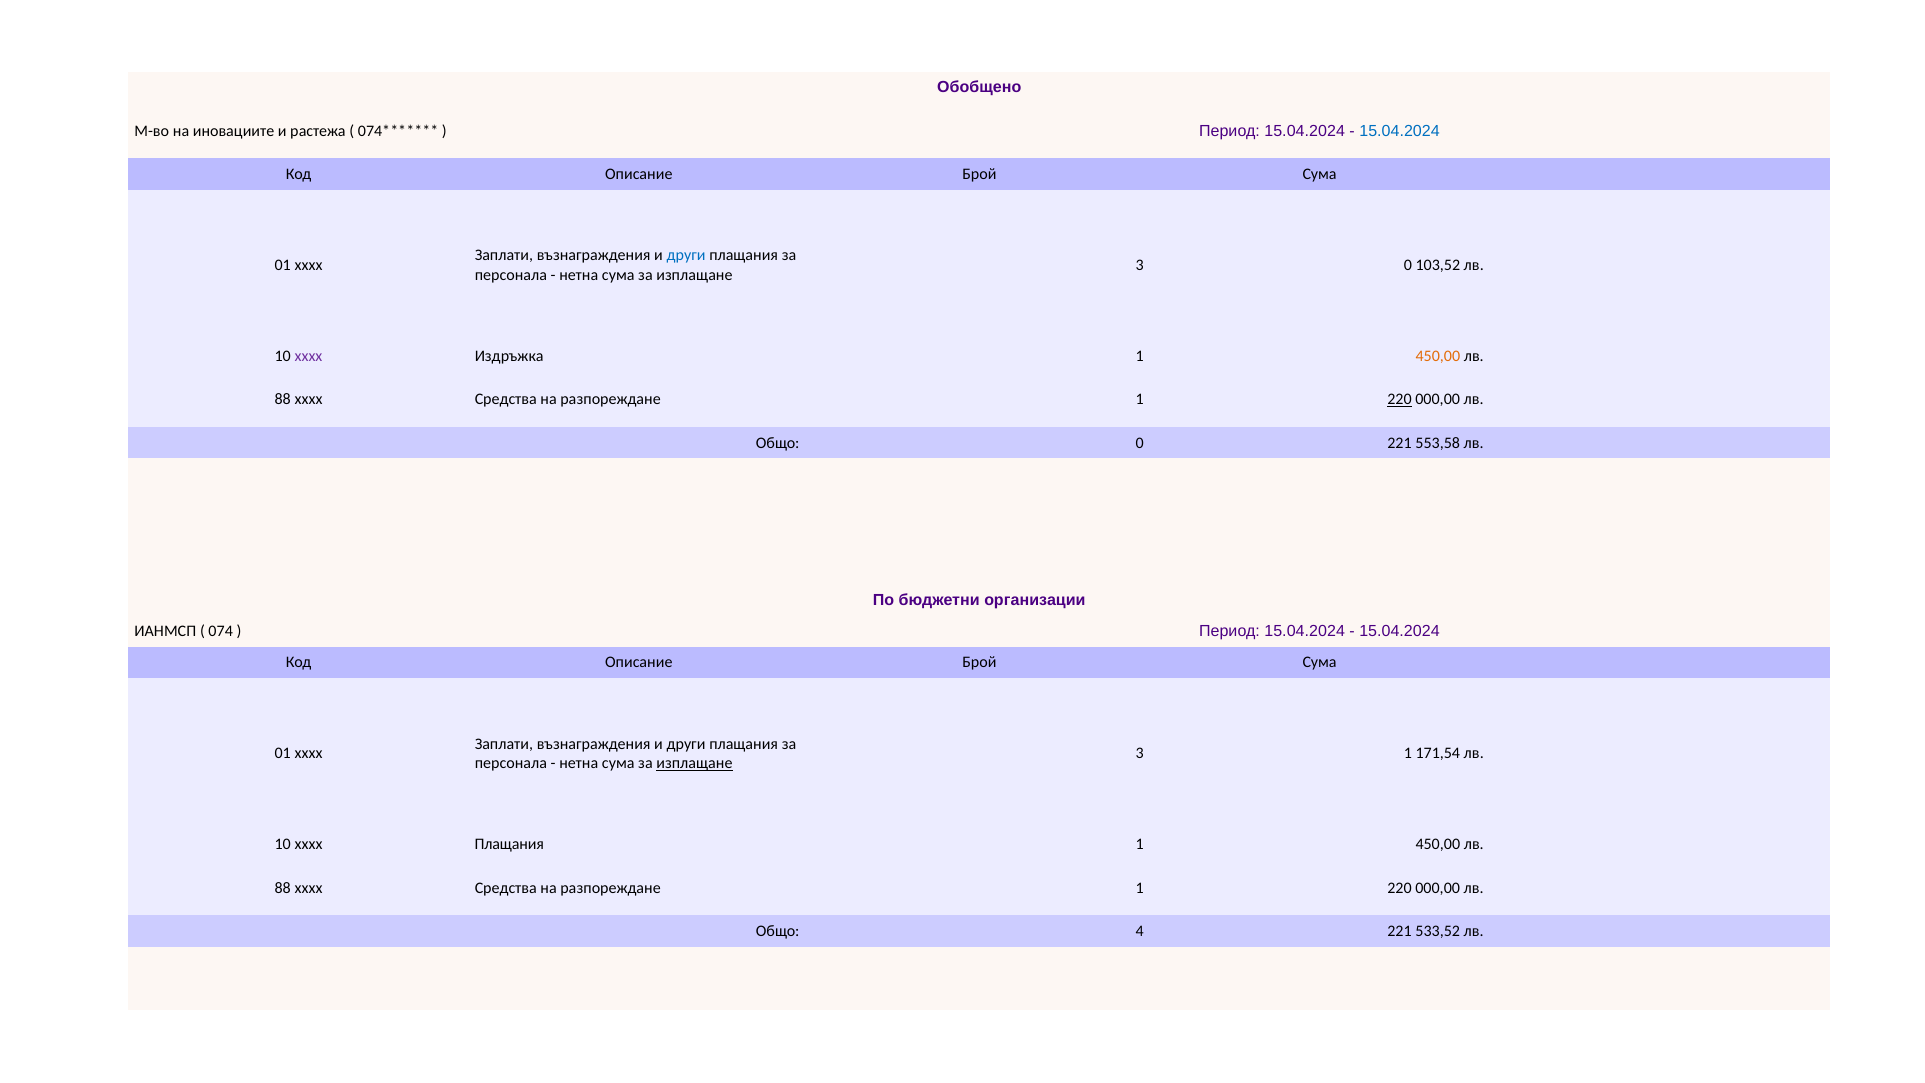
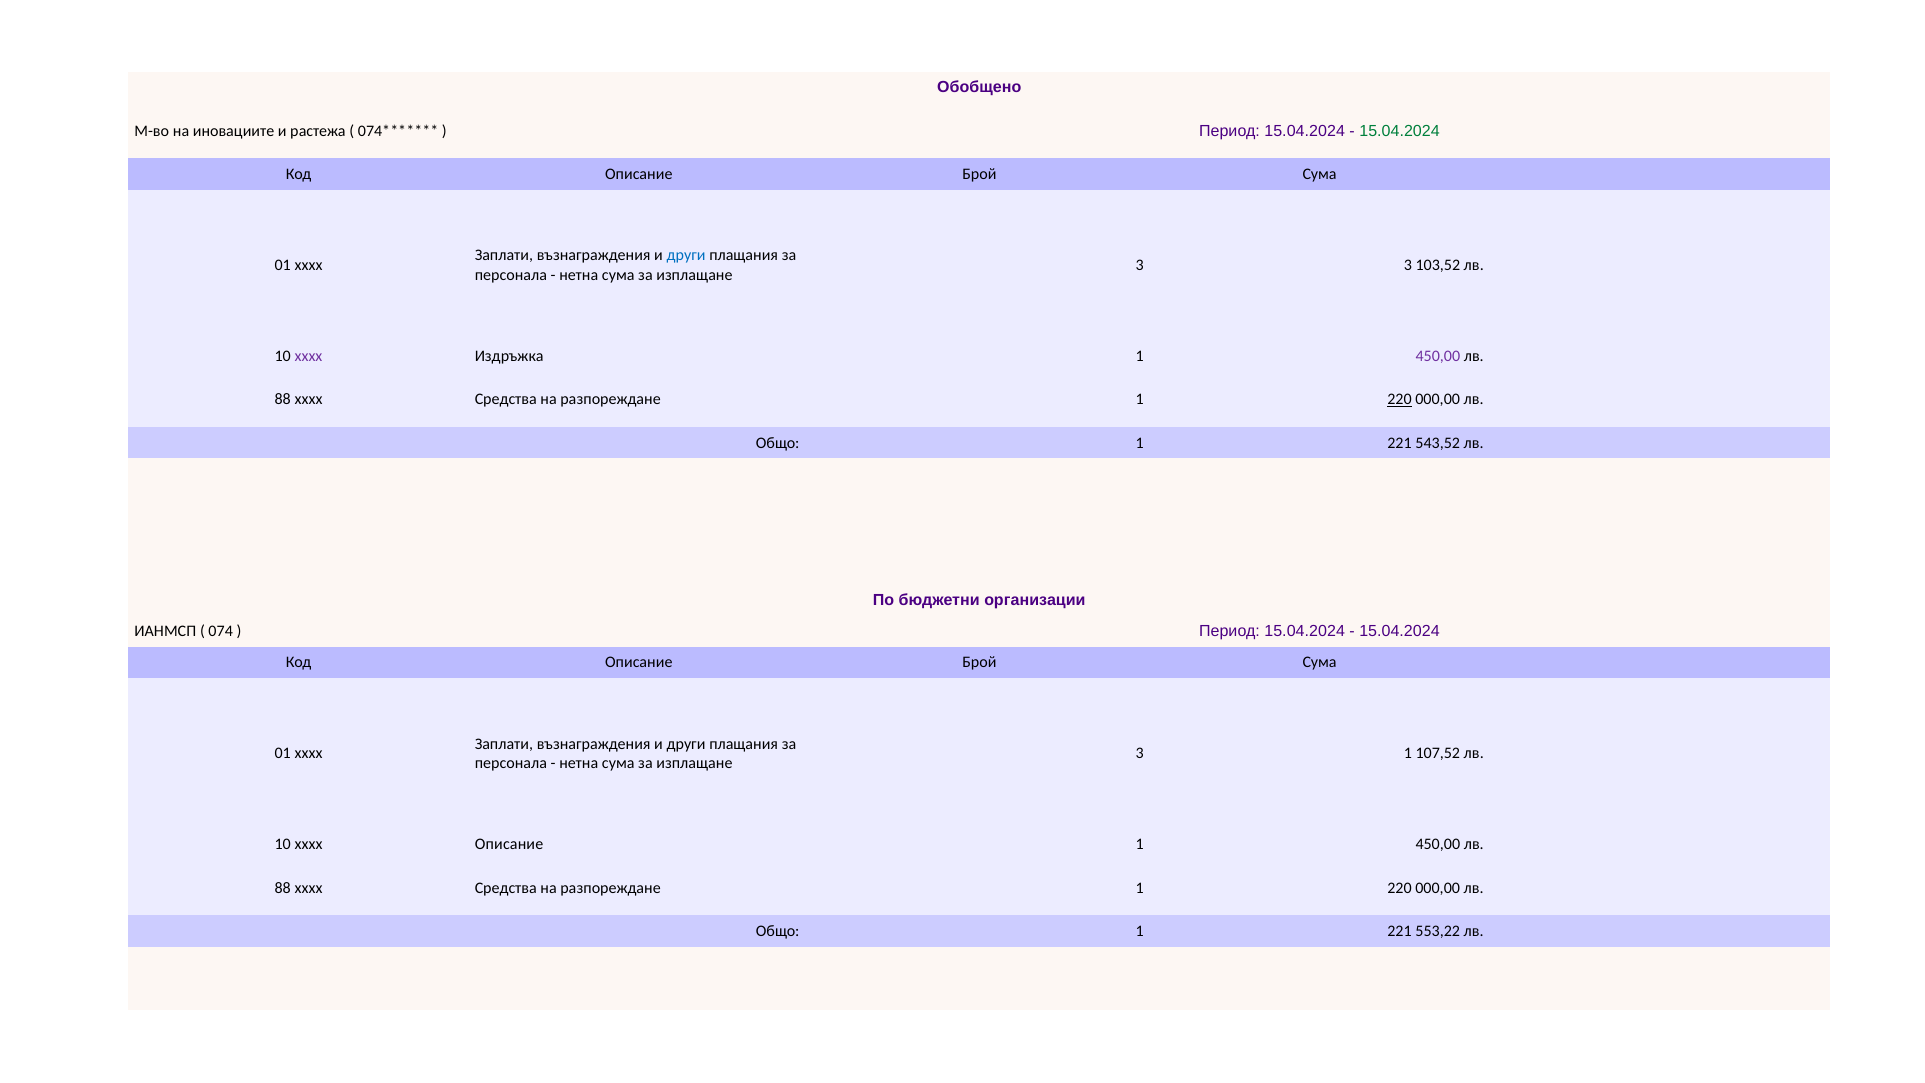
15.04.2024 colour: blue -> green (1400, 131)
3 0: 0 -> 3 (1408, 265)
450,00 colour: orange -> purple (1438, 356)
0: 0 -> 1 (1140, 443)
553,58: 553,58 -> 543,52 (1438, 443)
171,54: 171,54 -> 107,52 (1438, 753)
изплащане underline: present -> none (694, 763)
xxxx Плащания: Плащания -> Описание (509, 845)
4: 4 -> 1 (1140, 931)
533,52: 533,52 -> 553,22 (1438, 931)
